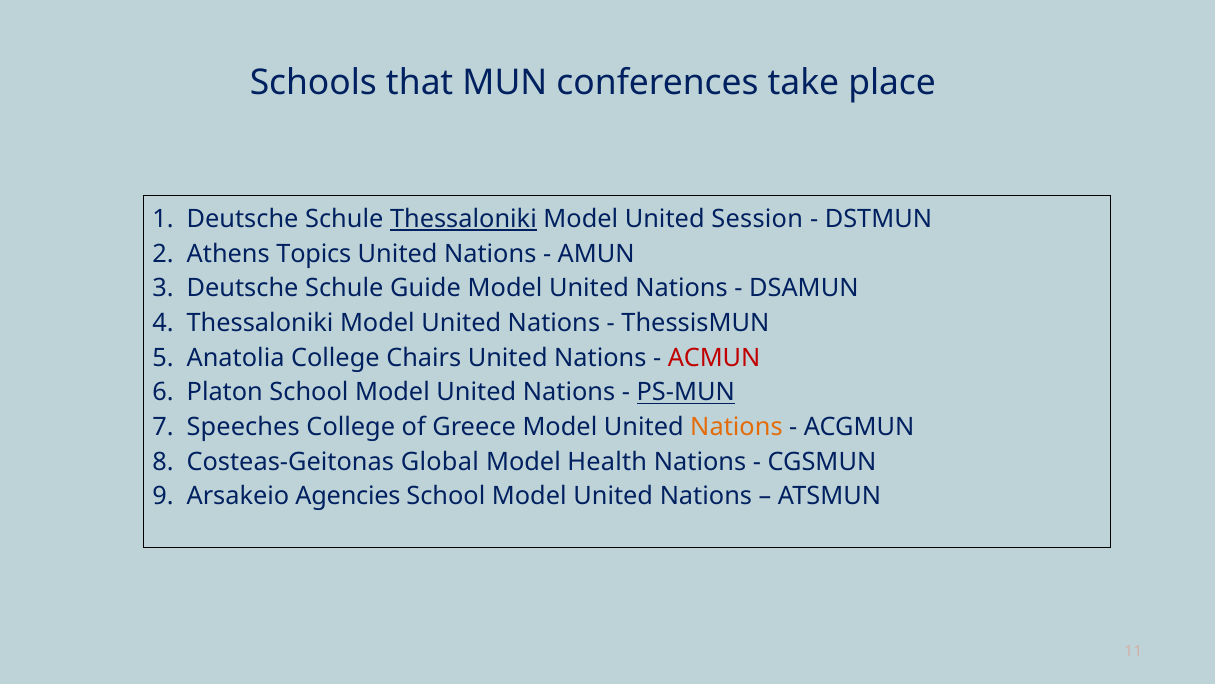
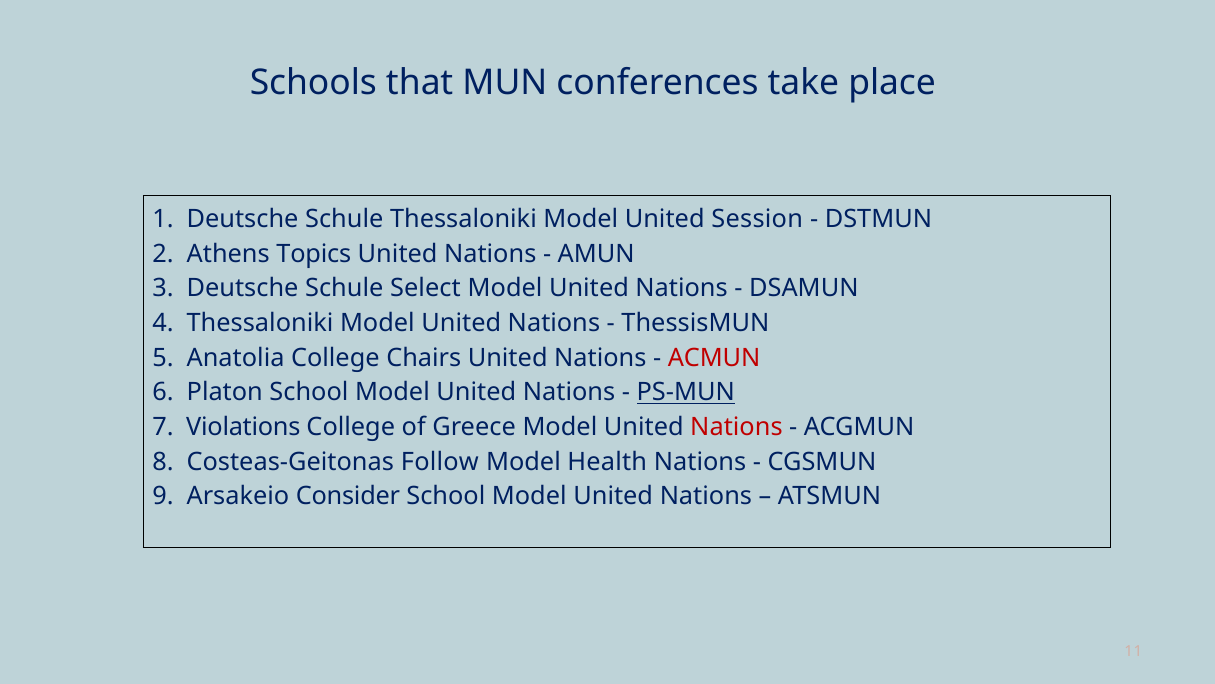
Thessaloniki underline: present -> none (463, 219)
Guide: Guide -> Select (425, 288)
Speeches: Speeches -> Violations (243, 427)
Nations colour: orange -> red (736, 427)
Global: Global -> Follow (440, 461)
Agencies: Agencies -> Consider (348, 496)
